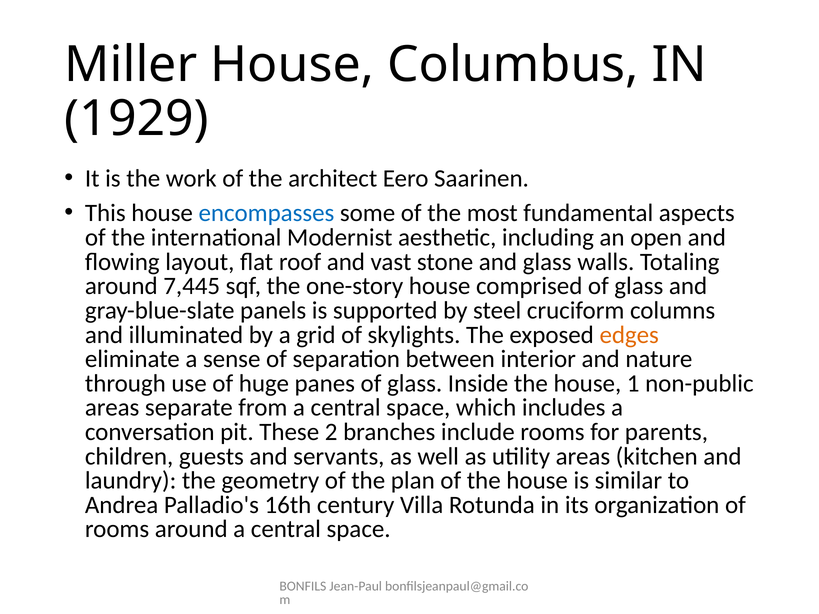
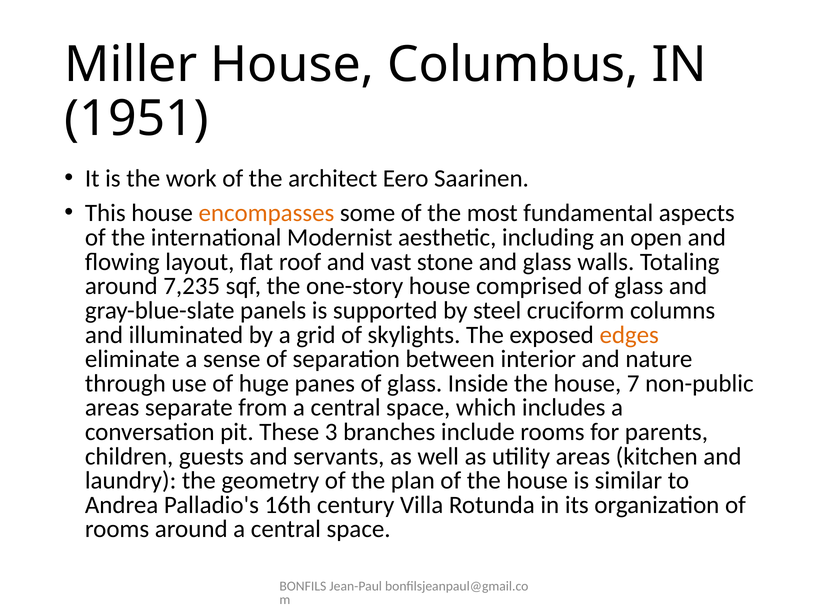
1929: 1929 -> 1951 (137, 119)
encompasses colour: blue -> orange (266, 213)
7,445: 7,445 -> 7,235 (192, 286)
1: 1 -> 7 (633, 384)
2: 2 -> 3 (331, 432)
